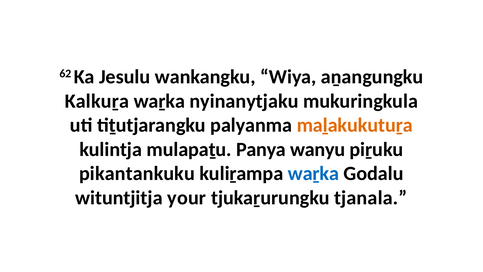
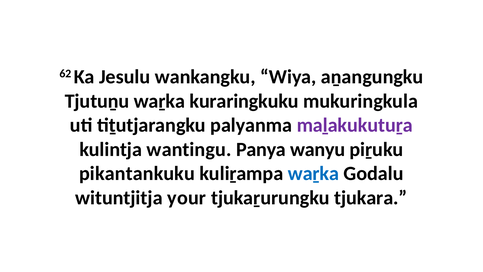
Kalkuṟa: Kalkuṟa -> Tjutuṉu (97, 101)
nyinanytjaku: nyinanytjaku -> kuraringkuku (244, 101)
maḻakukutuṟa colour: orange -> purple (355, 125)
mulapaṯu: mulapaṯu -> wantingu (189, 149)
tjanala: tjanala -> tjukara (371, 198)
